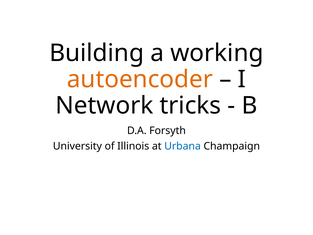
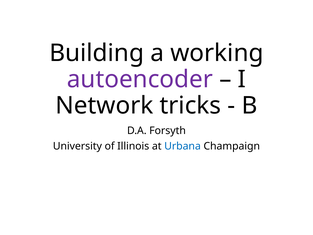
autoencoder colour: orange -> purple (140, 79)
